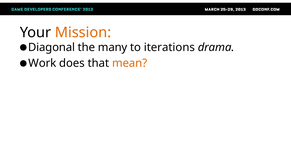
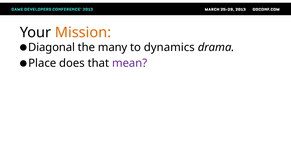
iterations: iterations -> dynamics (169, 47)
Work: Work -> Place (42, 63)
mean colour: orange -> purple (130, 63)
